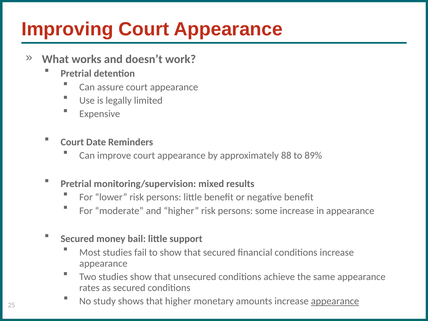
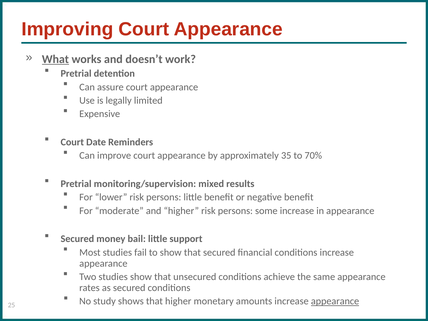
What underline: none -> present (55, 59)
88: 88 -> 35 (286, 156)
89%: 89% -> 70% (313, 156)
